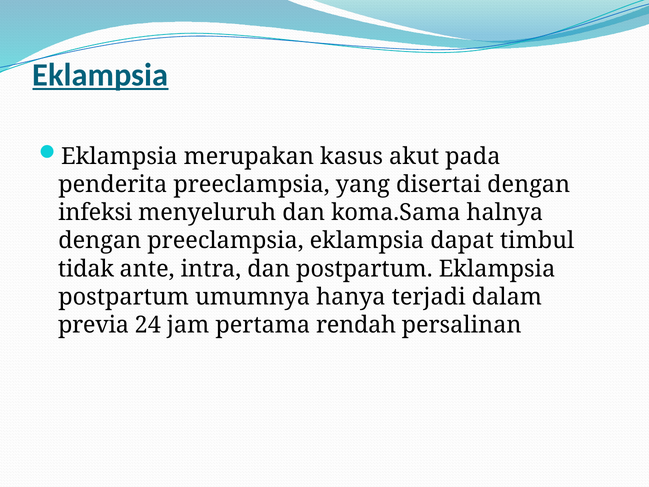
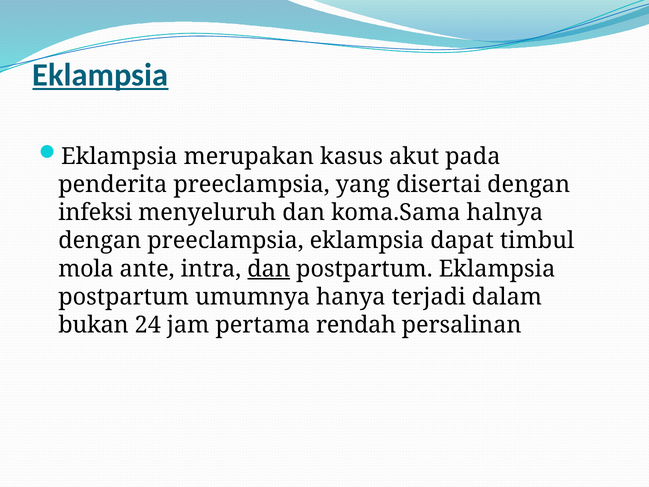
tidak: tidak -> mola (86, 269)
dan underline: none -> present (269, 269)
previa: previa -> bukan (94, 325)
